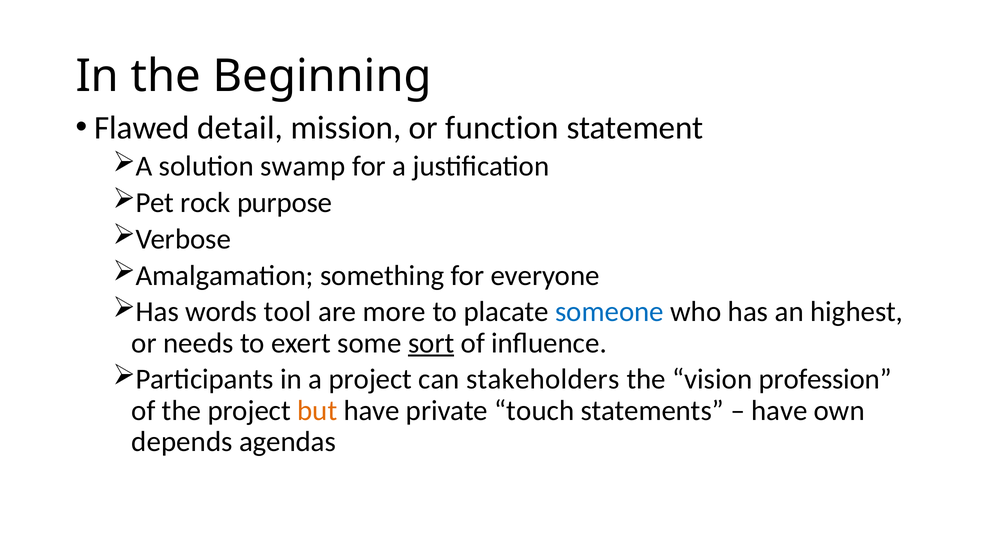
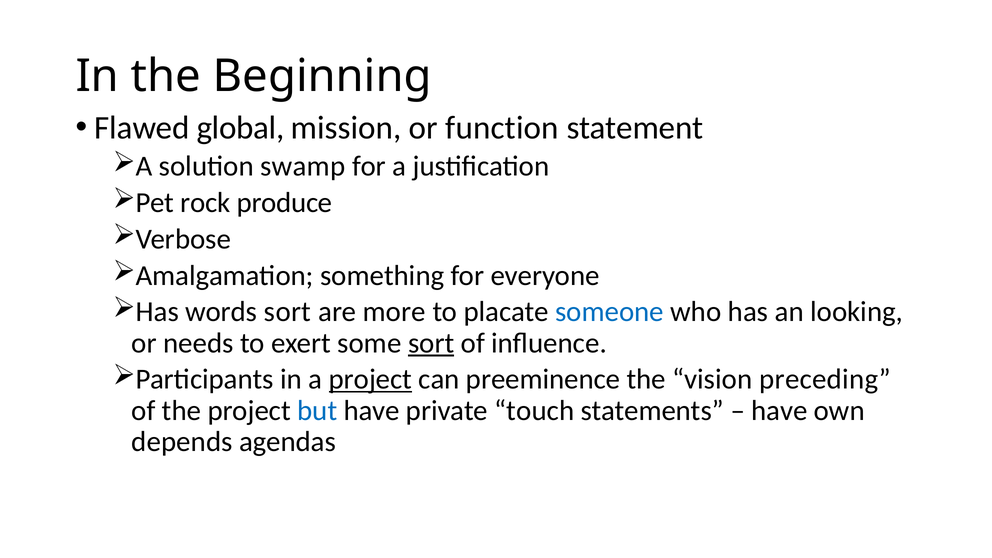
detail: detail -> global (241, 128)
purpose: purpose -> produce (284, 203)
words tool: tool -> sort (288, 312)
highest: highest -> looking (857, 312)
project underline: none -> present (370, 379)
stakeholders: stakeholders -> preeminence (543, 379)
profession: profession -> preceding (825, 379)
but colour: orange -> blue (317, 411)
